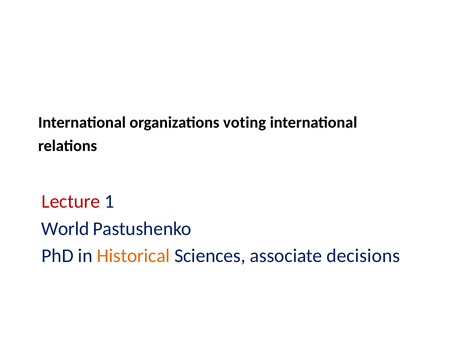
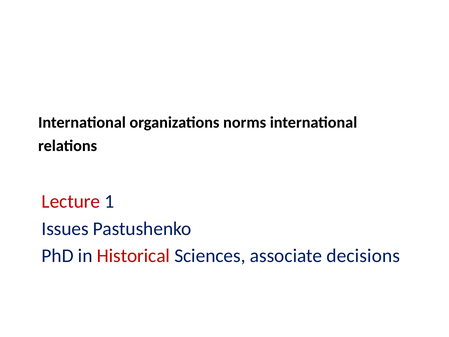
voting: voting -> norms (245, 122)
World: World -> Issues (65, 228)
Historical colour: orange -> red (133, 256)
